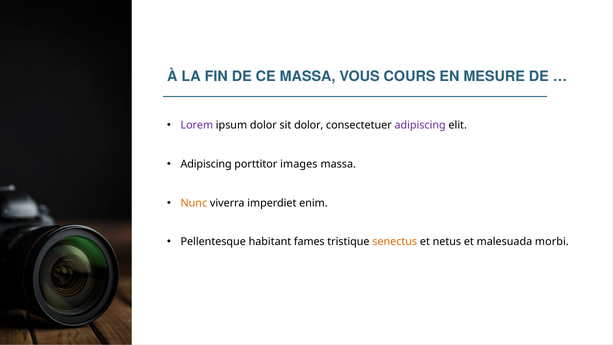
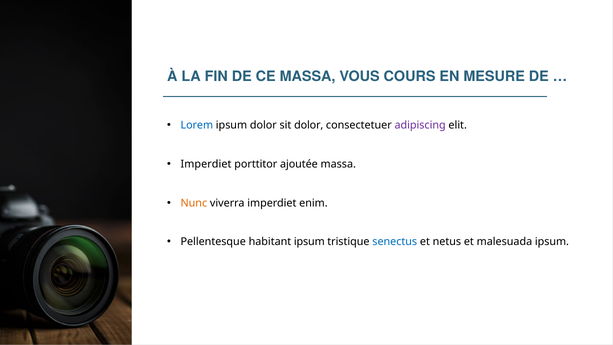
Lorem colour: purple -> blue (197, 125)
Adipiscing: Adipiscing -> Imperdiet (206, 164)
images: images -> ajoutée (299, 164)
habitant fames: fames -> ipsum (309, 242)
senectus colour: orange -> blue (395, 242)
malesuada morbi: morbi -> ipsum (552, 242)
